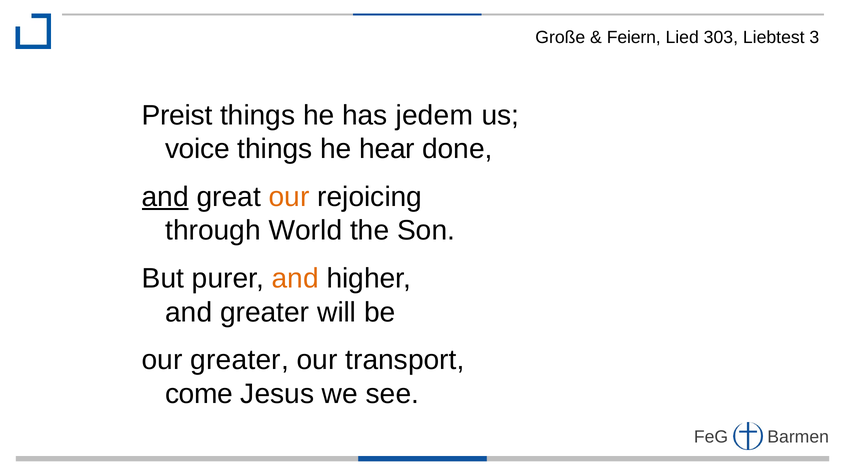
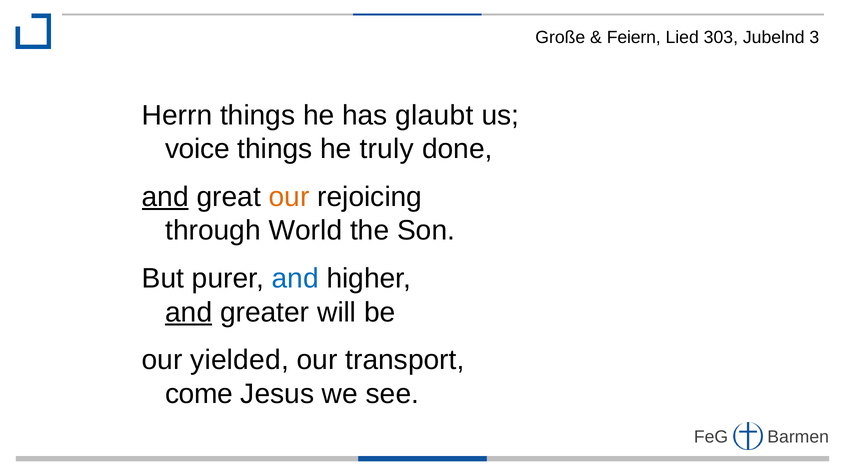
Liebtest: Liebtest -> Jubelnd (774, 38)
Preist: Preist -> Herrn (177, 115)
jedem: jedem -> glaubt (434, 115)
hear: hear -> truly (387, 149)
and colour: orange -> blue (295, 279)
and underline: none -> present (189, 313)
our greater: greater -> yielded (240, 360)
